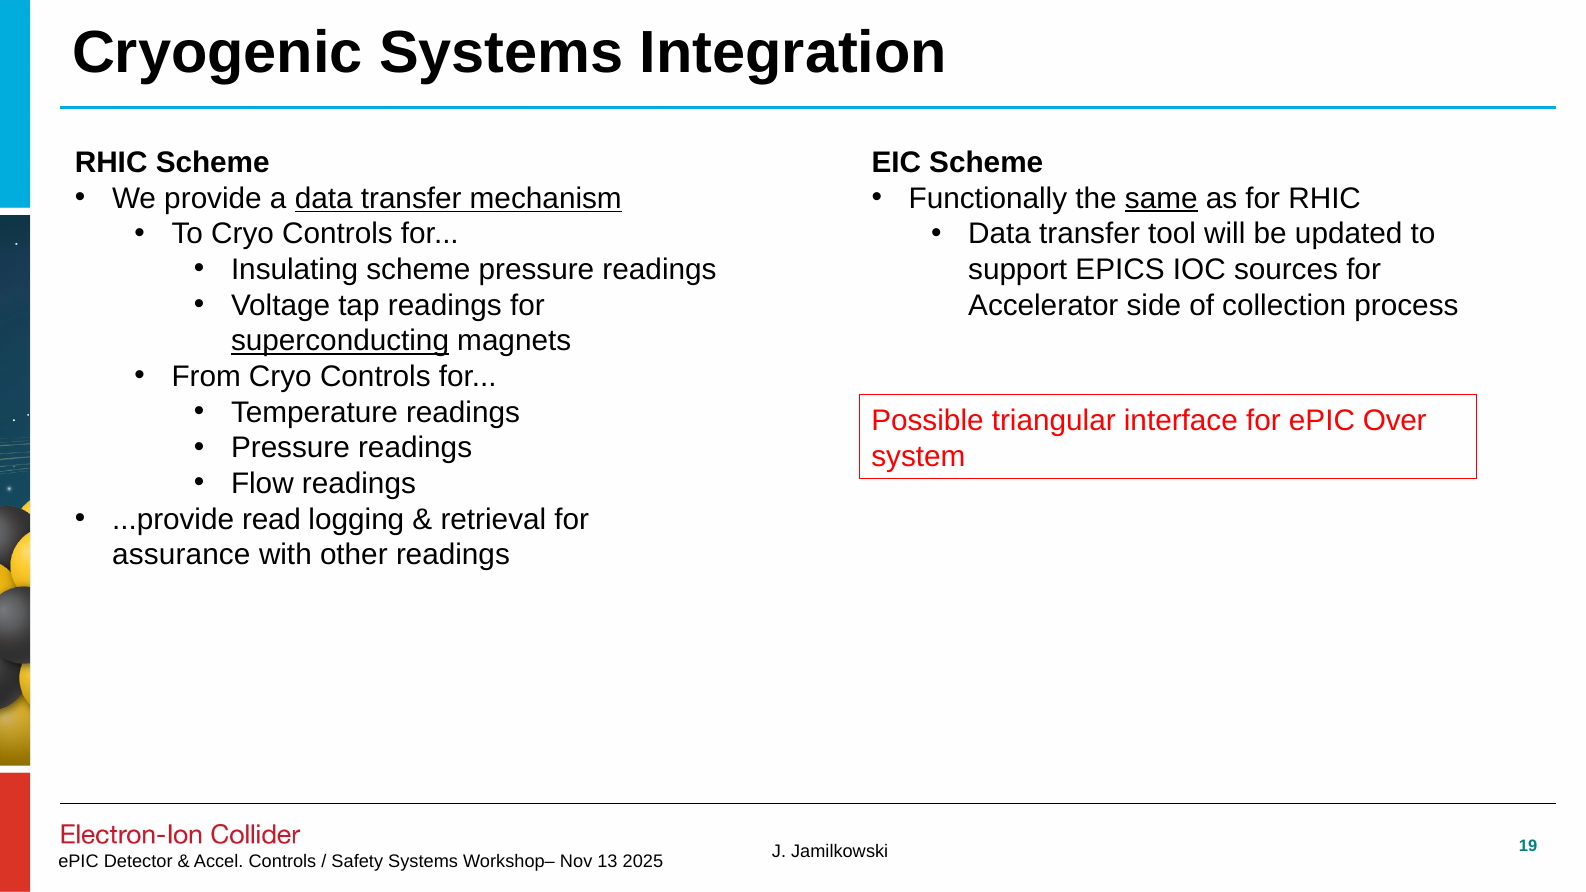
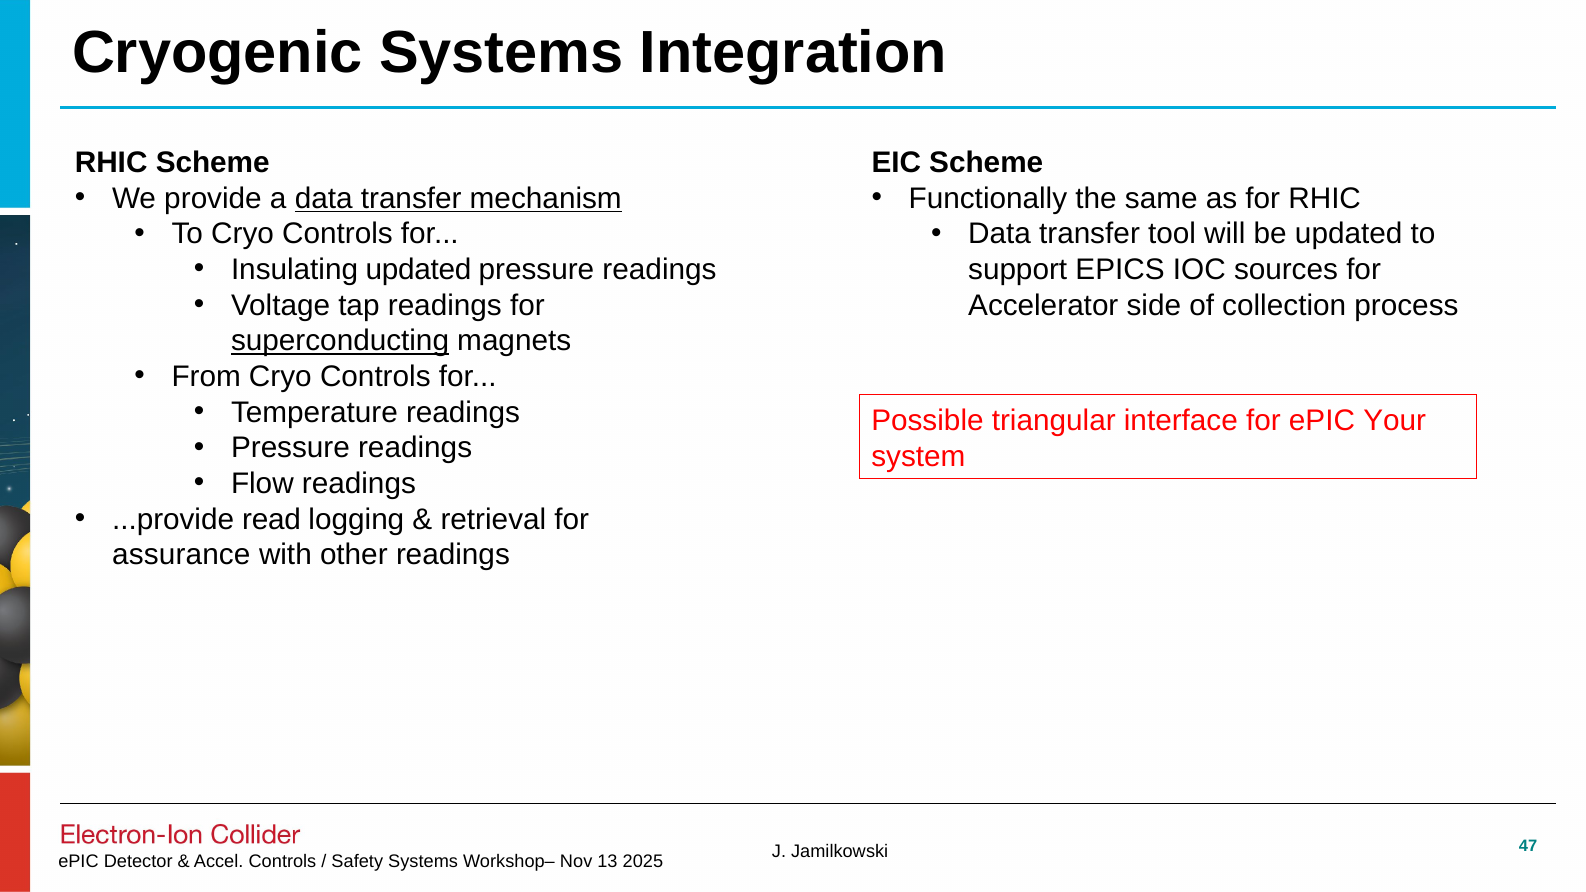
same underline: present -> none (1161, 198)
Insulating scheme: scheme -> updated (419, 270)
Over: Over -> Your (1395, 421)
19: 19 -> 47 (1528, 847)
